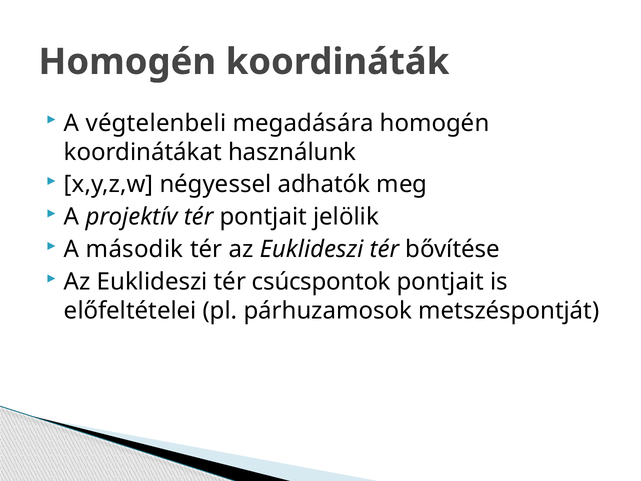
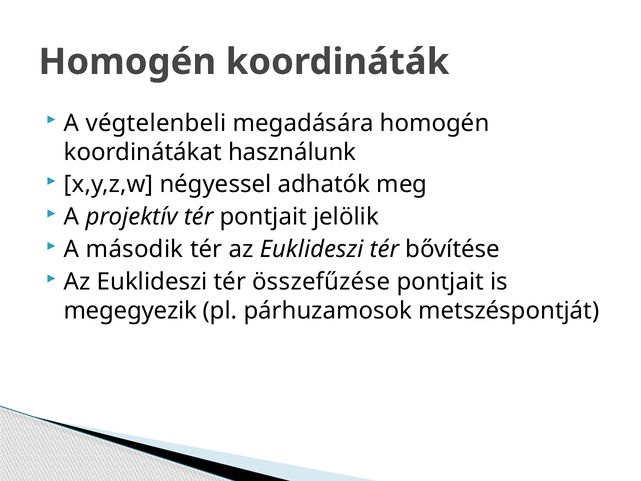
csúcspontok: csúcspontok -> összefűzése (321, 282)
előfeltételei: előfeltételei -> megegyezik (130, 311)
